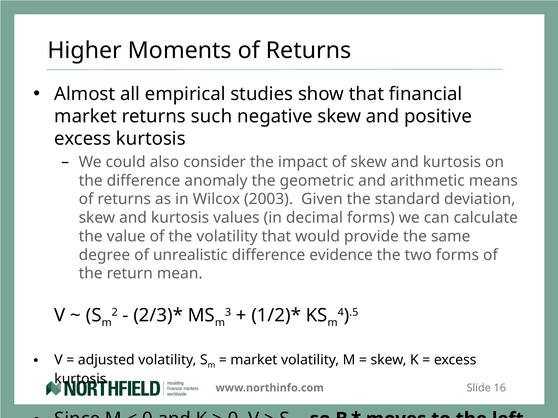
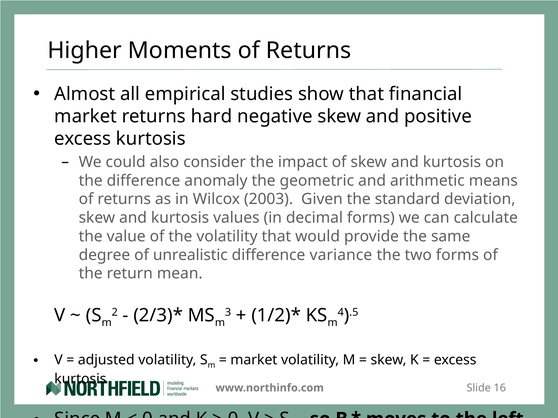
such: such -> hard (212, 117)
evidence: evidence -> variance (341, 255)
